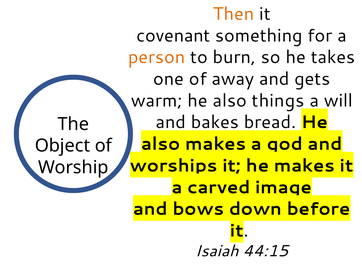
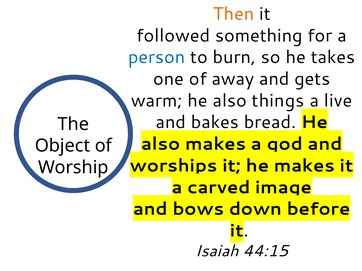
covenant: covenant -> followed (173, 36)
person colour: orange -> blue (157, 57)
will: will -> live (338, 101)
